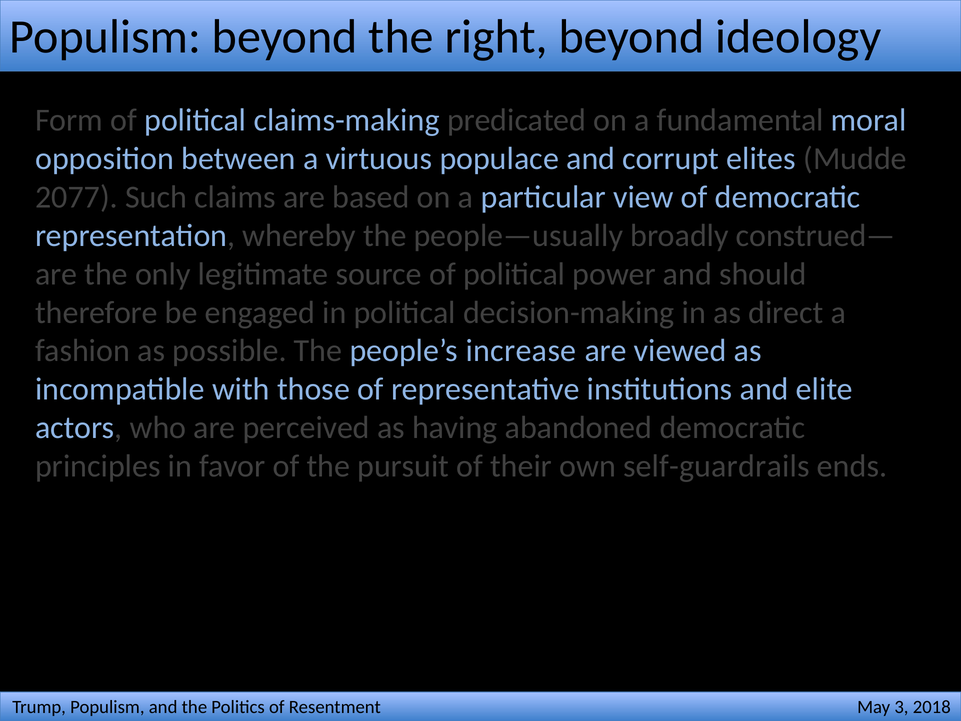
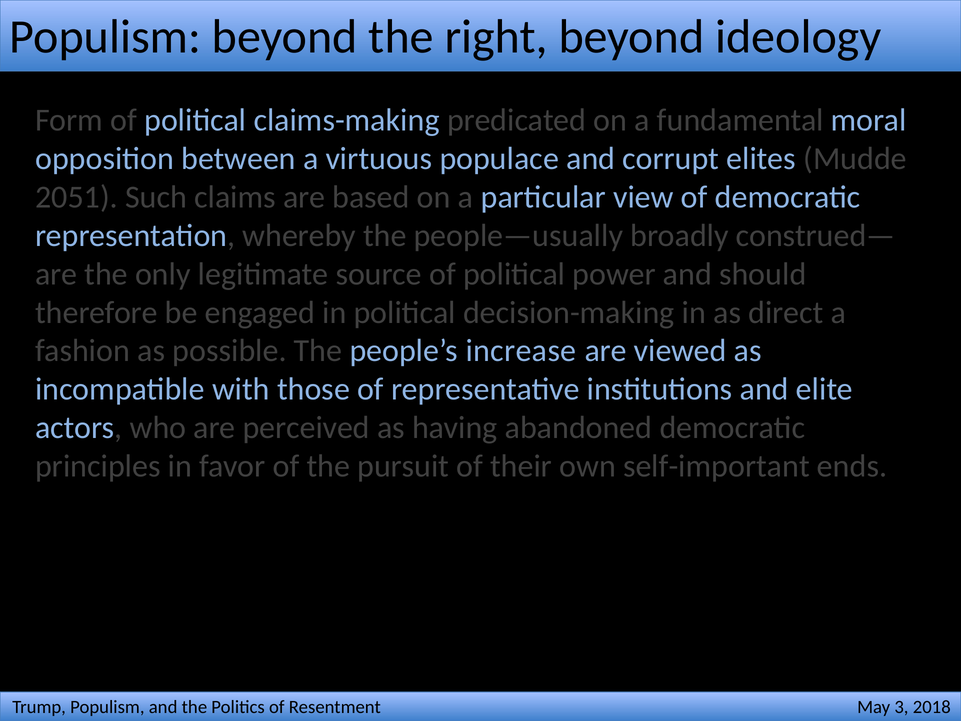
2077: 2077 -> 2051 (76, 197)
self-guardrails: self-guardrails -> self-important (716, 466)
